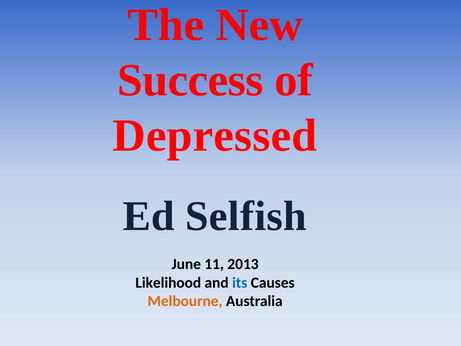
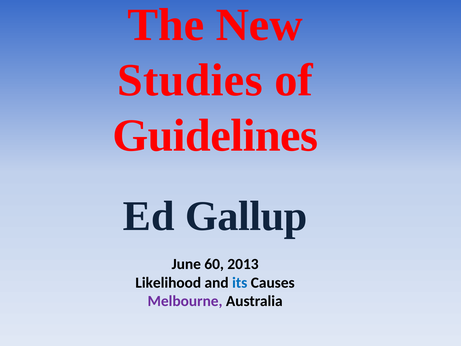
Success: Success -> Studies (190, 80)
Depressed: Depressed -> Guidelines (215, 136)
Selfish: Selfish -> Gallup (246, 216)
11: 11 -> 60 (214, 264)
Melbourne colour: orange -> purple (185, 301)
